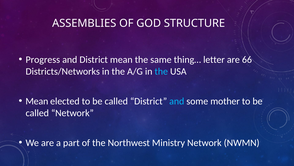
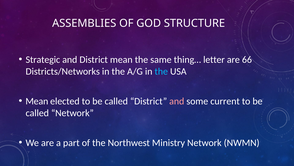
Progress: Progress -> Strategic (43, 59)
and colour: light blue -> pink (177, 101)
mother: mother -> current (225, 101)
